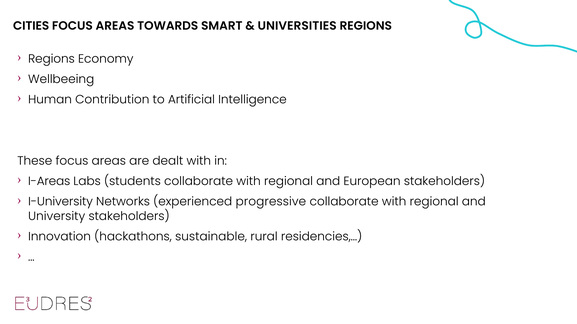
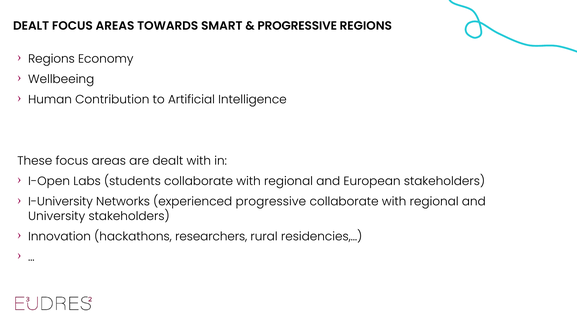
CITIES: CITIES -> DEALT (31, 26)
UNIVERSITIES: UNIVERSITIES -> PROGRESSIVE (297, 26)
I-Areas: I-Areas -> I-Open (49, 182)
sustainable: sustainable -> researchers (211, 237)
